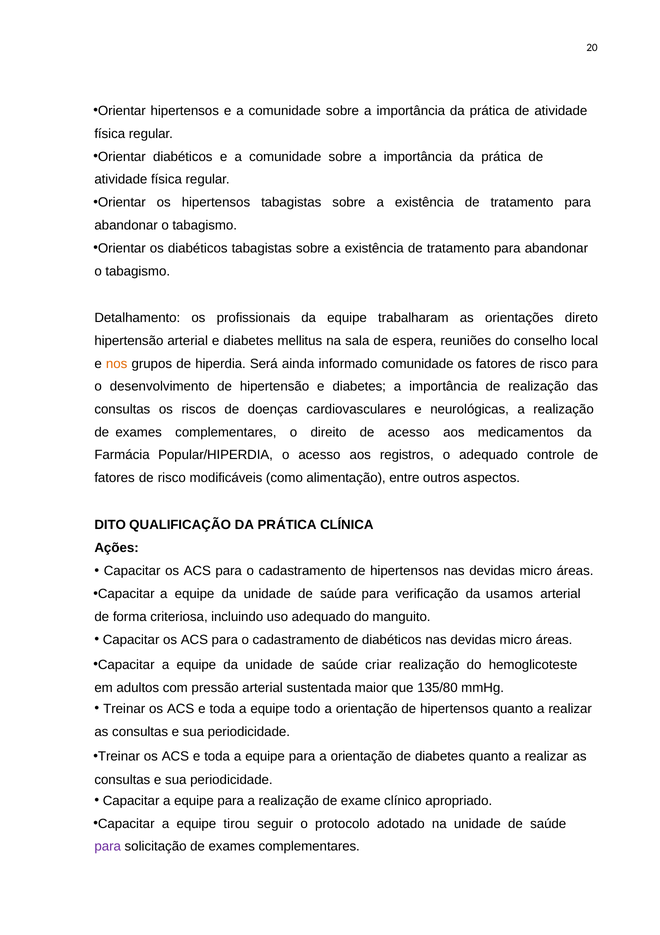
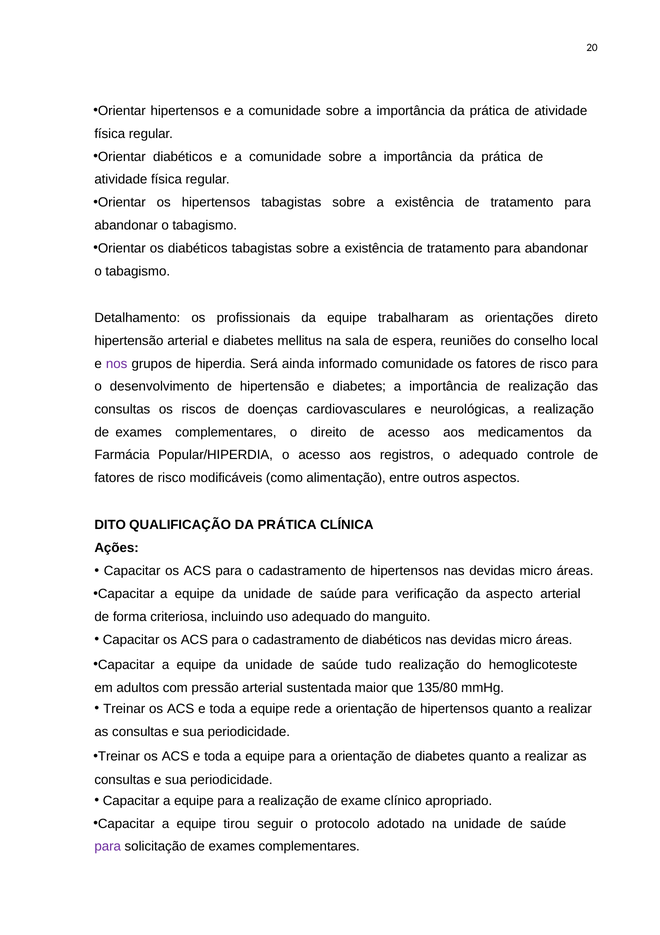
nos colour: orange -> purple (117, 363)
usamos: usamos -> aspecto (509, 593)
criar: criar -> tudo (378, 664)
todo: todo -> rede (307, 708)
